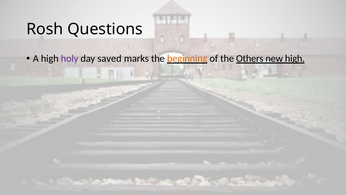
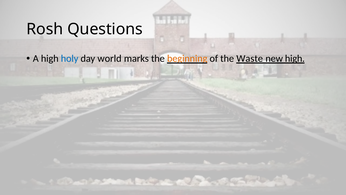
holy colour: purple -> blue (70, 58)
saved: saved -> world (109, 58)
Others: Others -> Waste (250, 58)
